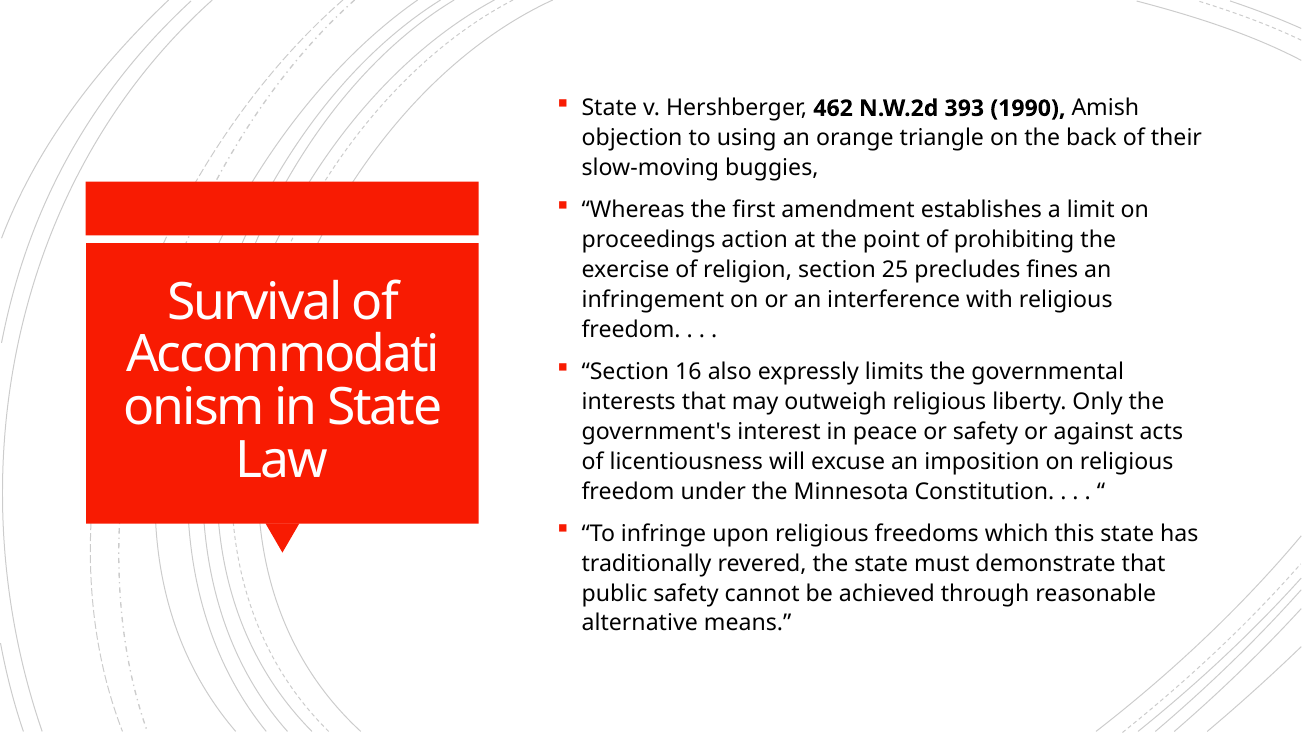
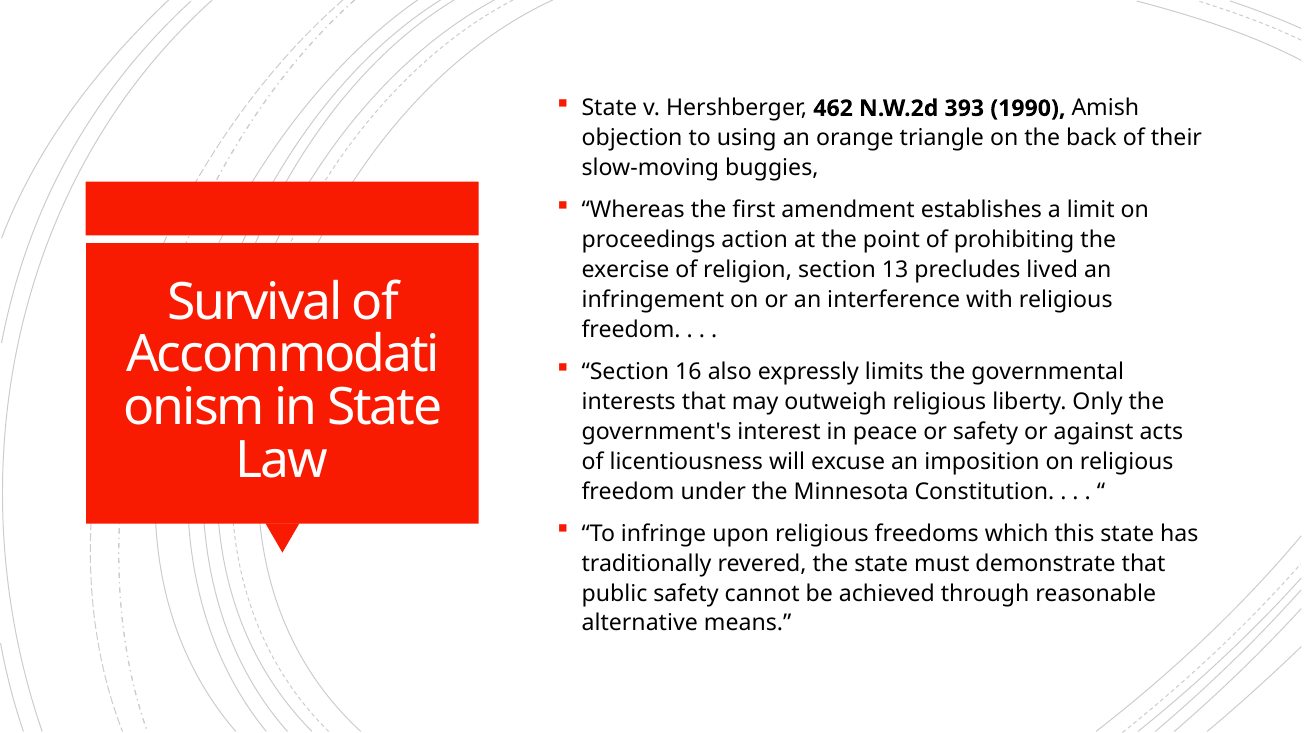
25: 25 -> 13 (895, 270)
fines: fines -> lived (1052, 270)
